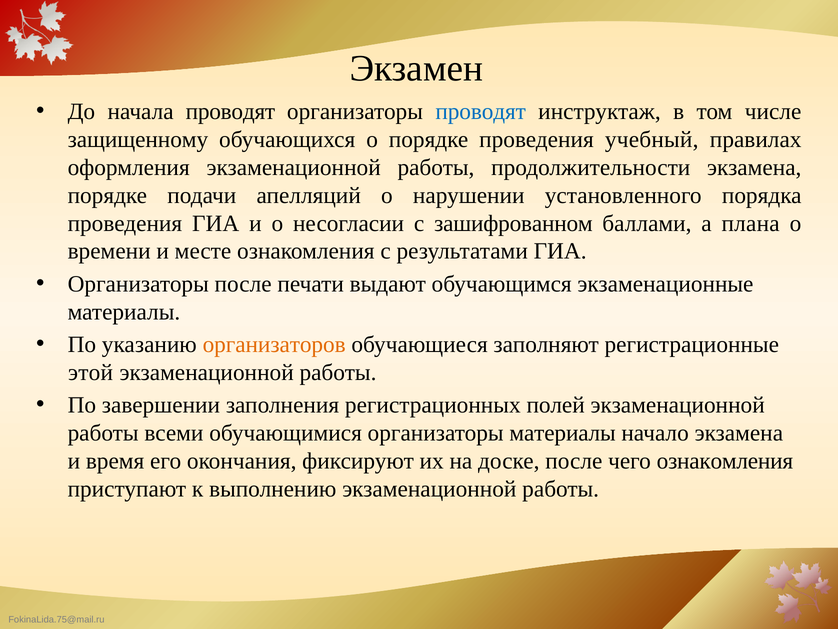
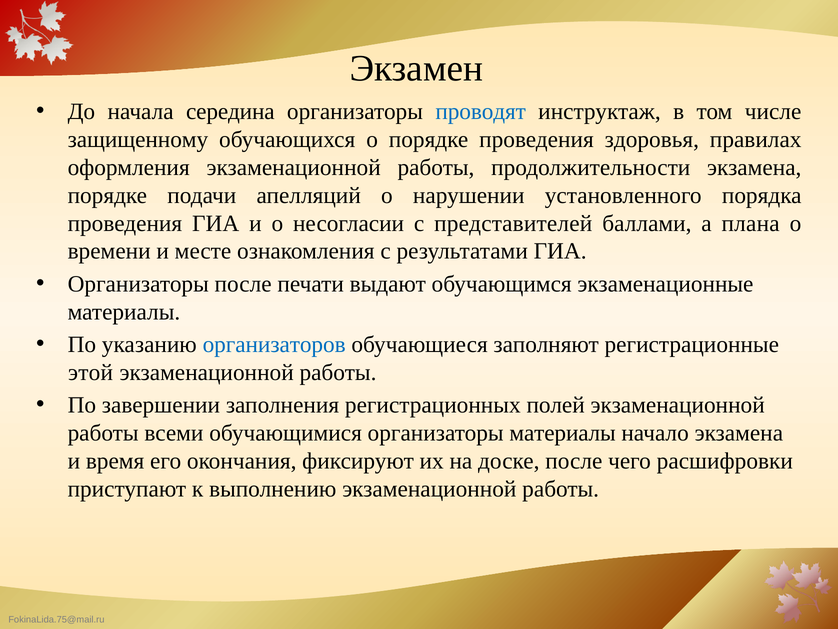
начала проводят: проводят -> середина (230, 111)
учебный: учебный -> здоровья (652, 139)
зашифрованном: зашифрованном -> представителей (513, 223)
организаторов colour: orange -> blue (274, 344)
чего ознакомления: ознакомления -> расшифровки (725, 461)
